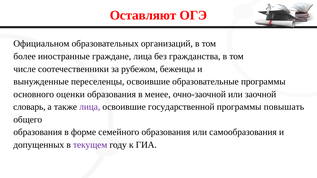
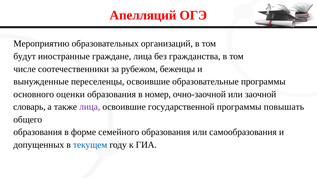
Оставляют: Оставляют -> Апелляций (143, 15)
Официальном: Официальном -> Мероприятию (41, 44)
более: более -> будут (25, 56)
менее: менее -> номер (158, 94)
текущем colour: purple -> blue (90, 145)
